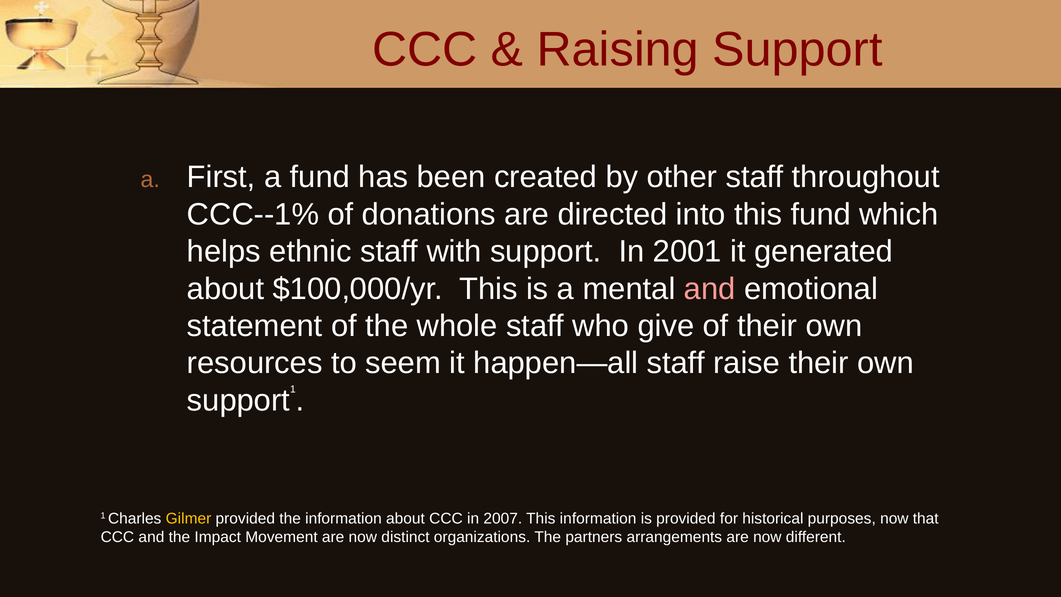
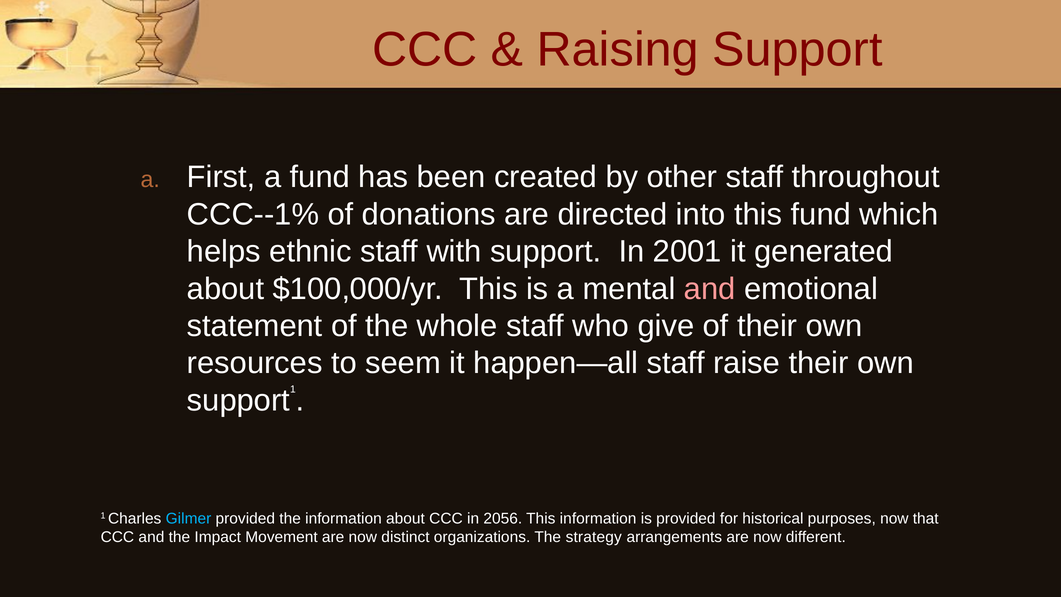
Gilmer colour: yellow -> light blue (189, 518)
2007: 2007 -> 2056 (503, 518)
partners: partners -> strategy (594, 537)
